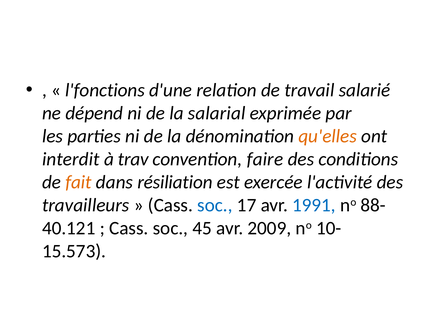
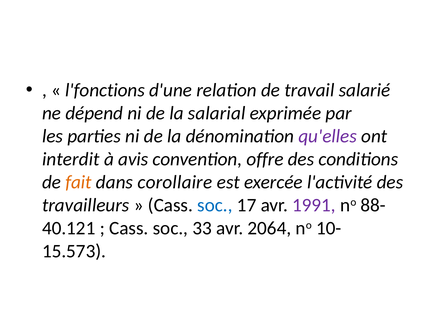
qu'elles colour: orange -> purple (328, 136)
trav: trav -> avis (133, 159)
faire: faire -> offre (265, 159)
résiliation: résiliation -> corollaire (175, 182)
1991 colour: blue -> purple (314, 205)
45: 45 -> 33 (202, 228)
2009: 2009 -> 2064 (269, 228)
